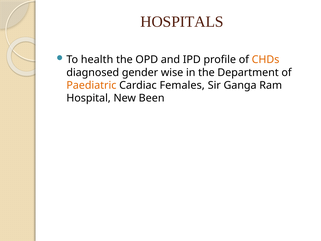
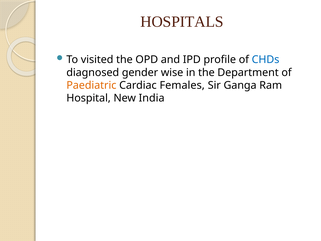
health: health -> visited (97, 60)
CHDs colour: orange -> blue (266, 60)
Been: Been -> India (152, 98)
